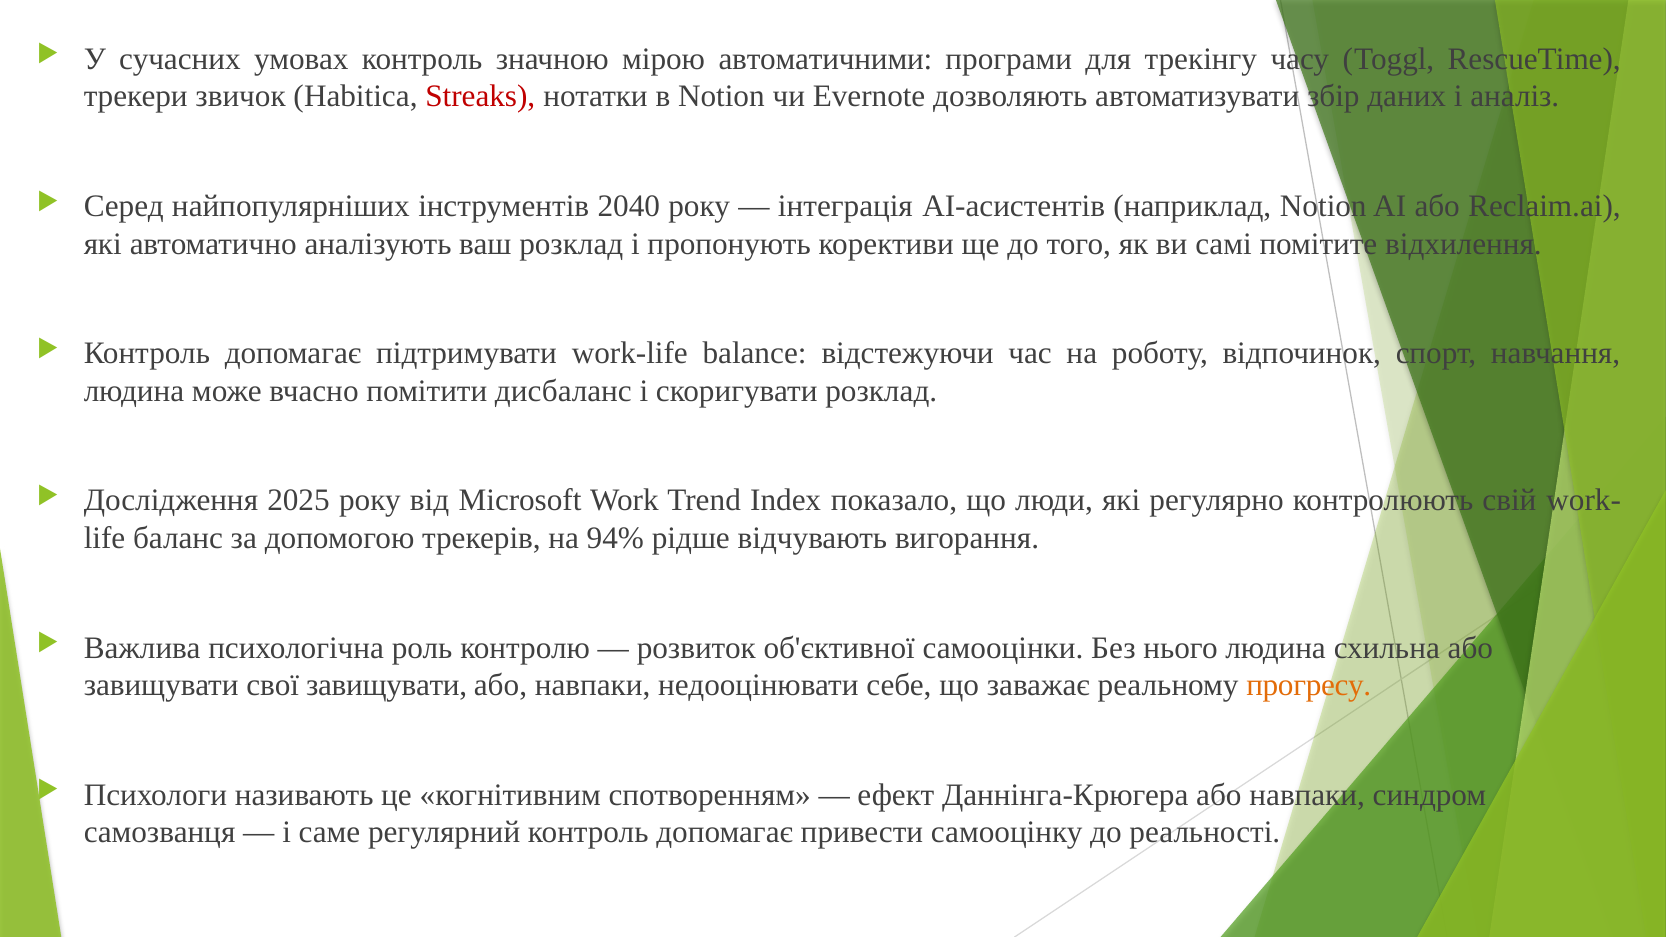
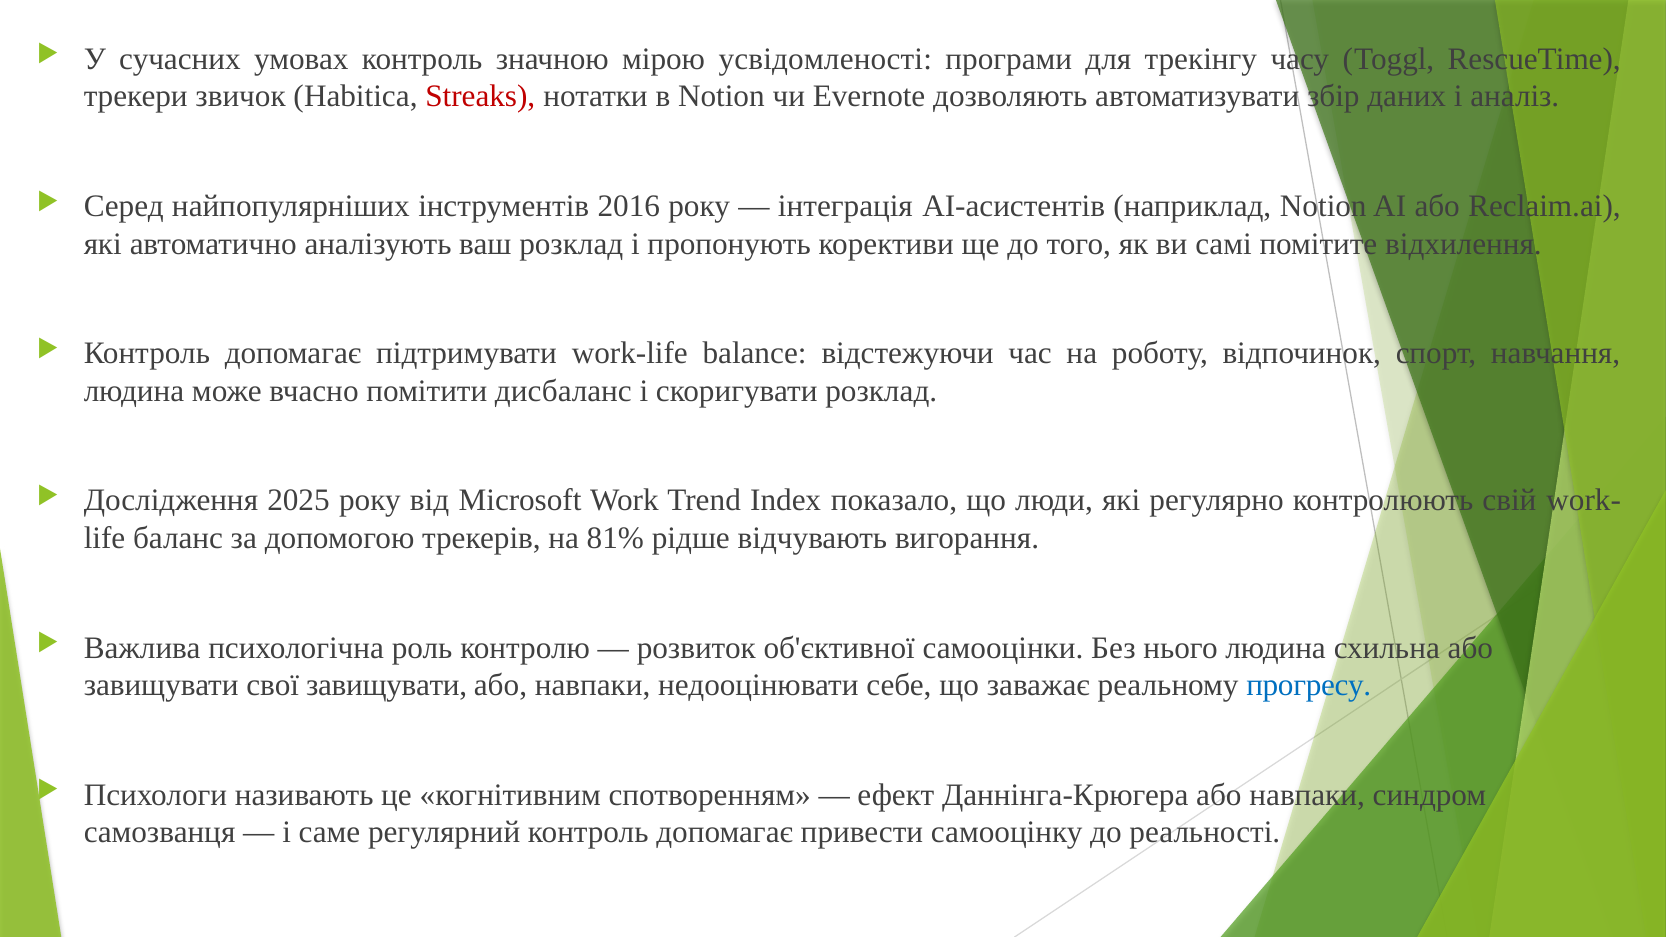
автоматичними: автоматичними -> усвідомленості (825, 59)
2040: 2040 -> 2016 (629, 206)
94%: 94% -> 81% (615, 538)
прогресу colour: orange -> blue (1309, 685)
